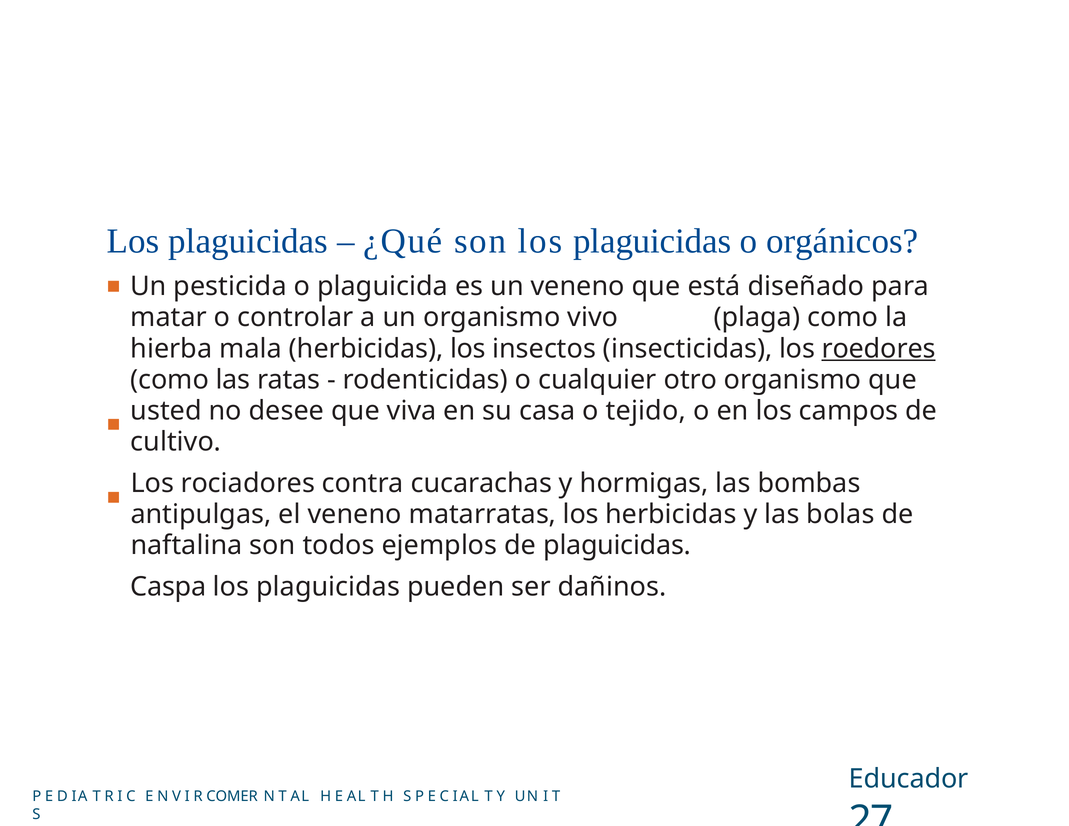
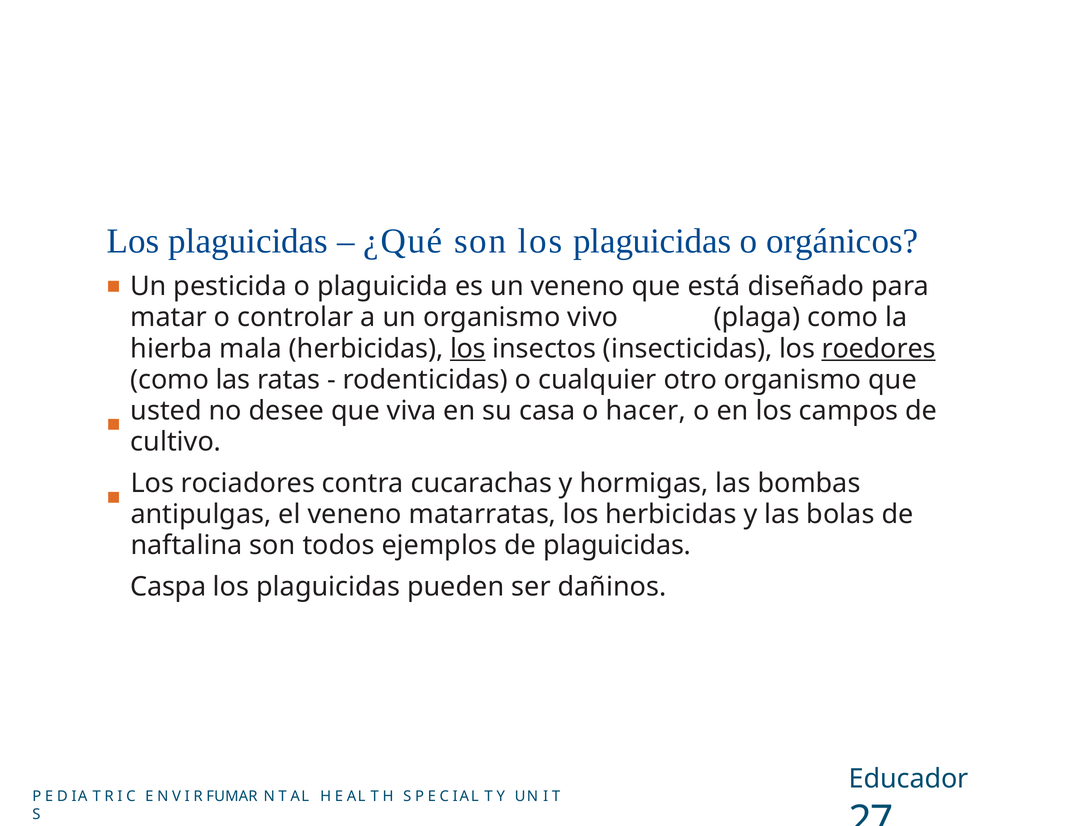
los underline: none -> present (468, 349)
tejido: tejido -> hacer (646, 411)
COMER: COMER -> FUMAR (232, 796)
